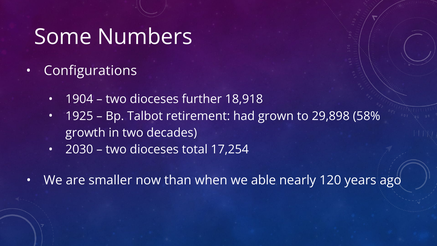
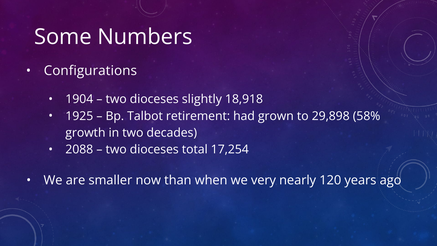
further: further -> slightly (202, 99)
2030: 2030 -> 2088 (79, 149)
able: able -> very (263, 180)
